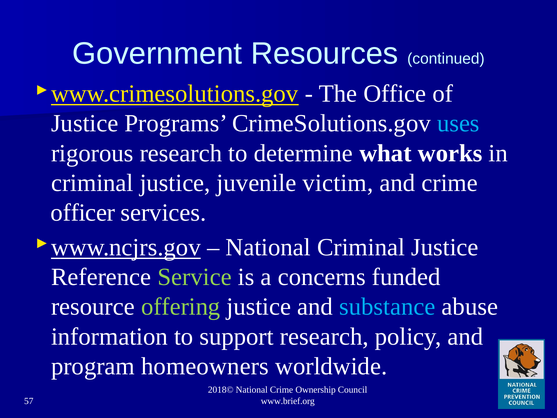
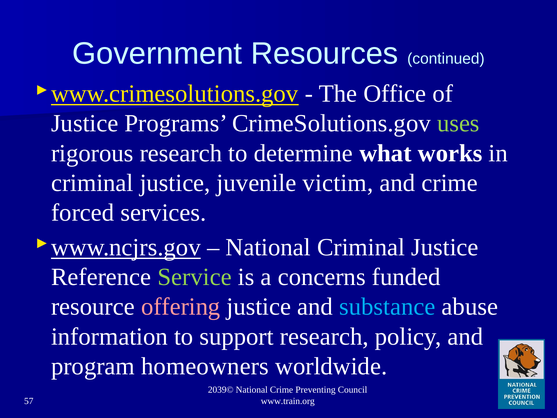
uses colour: light blue -> light green (458, 123)
officer: officer -> forced (83, 213)
offering colour: light green -> pink (181, 307)
2018©: 2018© -> 2039© (221, 390)
Ownership: Ownership -> Preventing (316, 390)
www.brief.org: www.brief.org -> www.train.org (288, 401)
